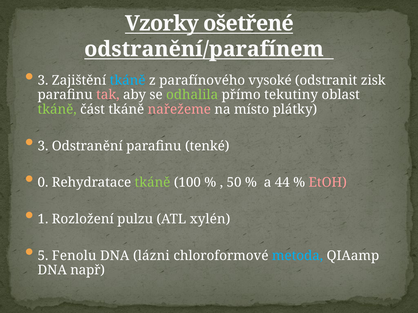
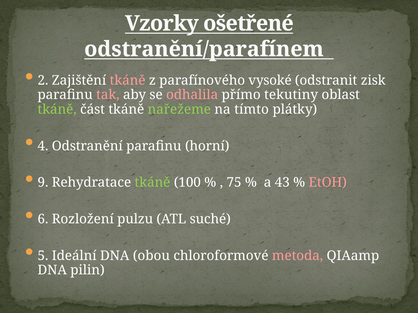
3: 3 -> 2 (43, 81)
tkáně colour: light blue -> pink (128, 81)
odhalila colour: light green -> pink (192, 95)
nařežeme colour: pink -> light green (179, 109)
místo: místo -> tímto (252, 109)
3: 3 -> 4 (43, 146)
tenké: tenké -> horní (207, 146)
0: 0 -> 9 (43, 183)
50: 50 -> 75 (234, 183)
44: 44 -> 43 (282, 183)
1: 1 -> 6 (43, 220)
xylén: xylén -> suché (210, 220)
Fenolu: Fenolu -> Ideální (74, 256)
lázni: lázni -> obou (151, 256)
metoda colour: light blue -> pink (298, 256)
např: např -> pilin (88, 271)
